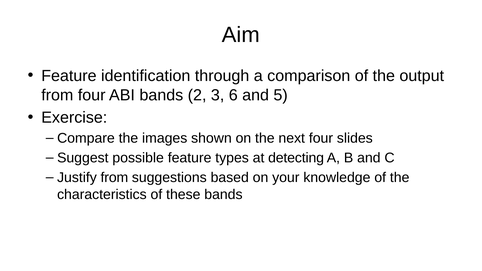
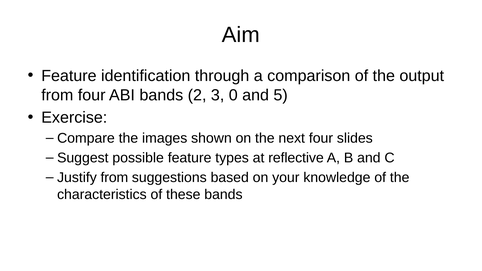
6: 6 -> 0 (233, 95)
detecting: detecting -> reflective (296, 158)
